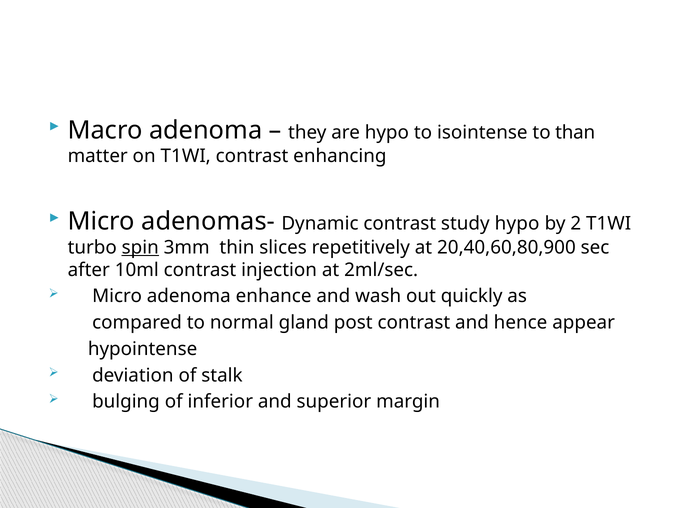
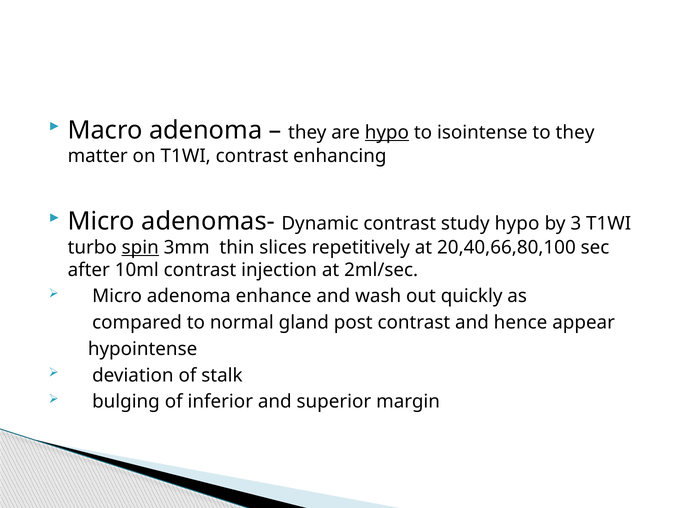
hypo underline: none -> present (387, 132)
to than: than -> they (575, 132)
2: 2 -> 3 (576, 223)
20,40,60,80,900: 20,40,60,80,900 -> 20,40,66,80,100 (506, 247)
